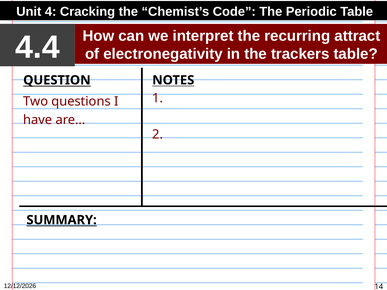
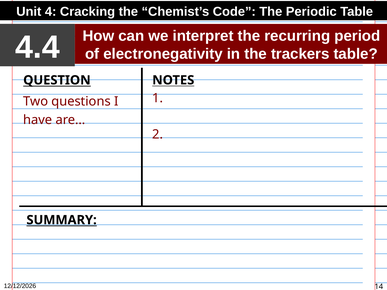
attract: attract -> period (357, 36)
